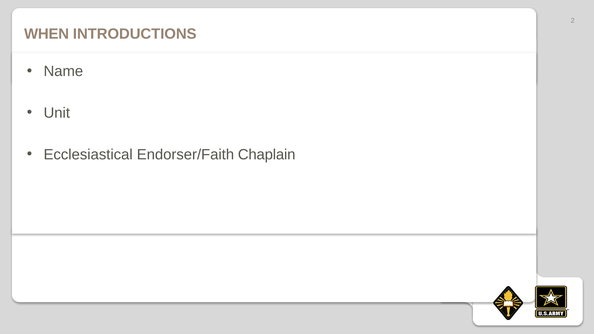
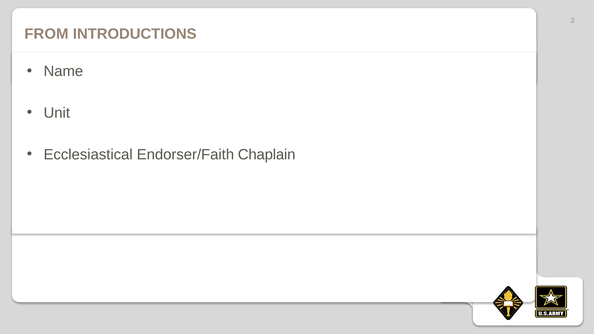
WHEN: WHEN -> FROM (46, 34)
